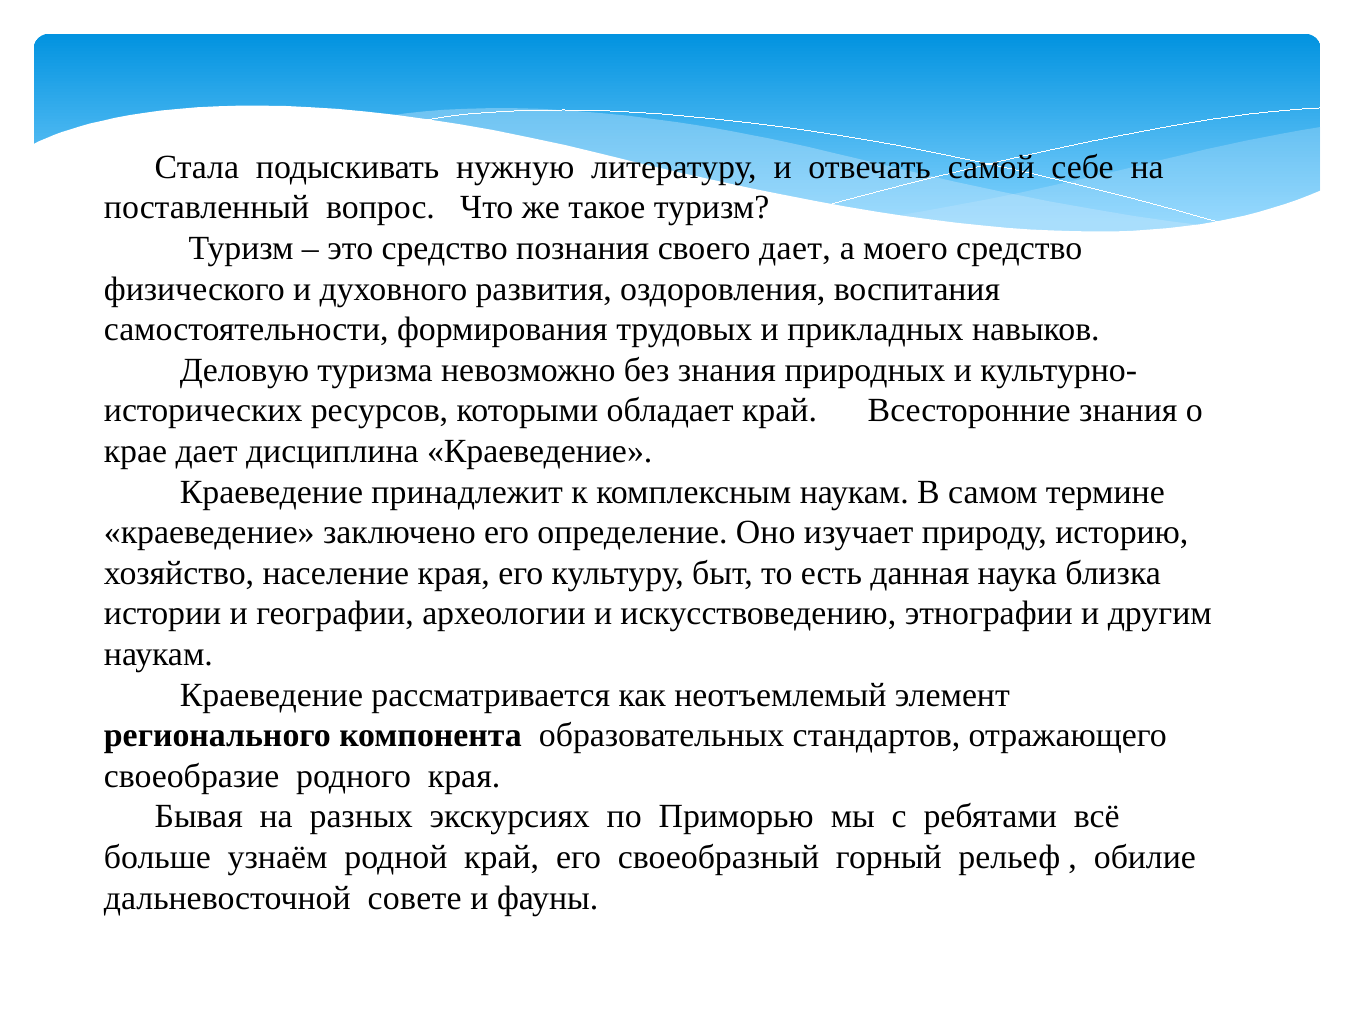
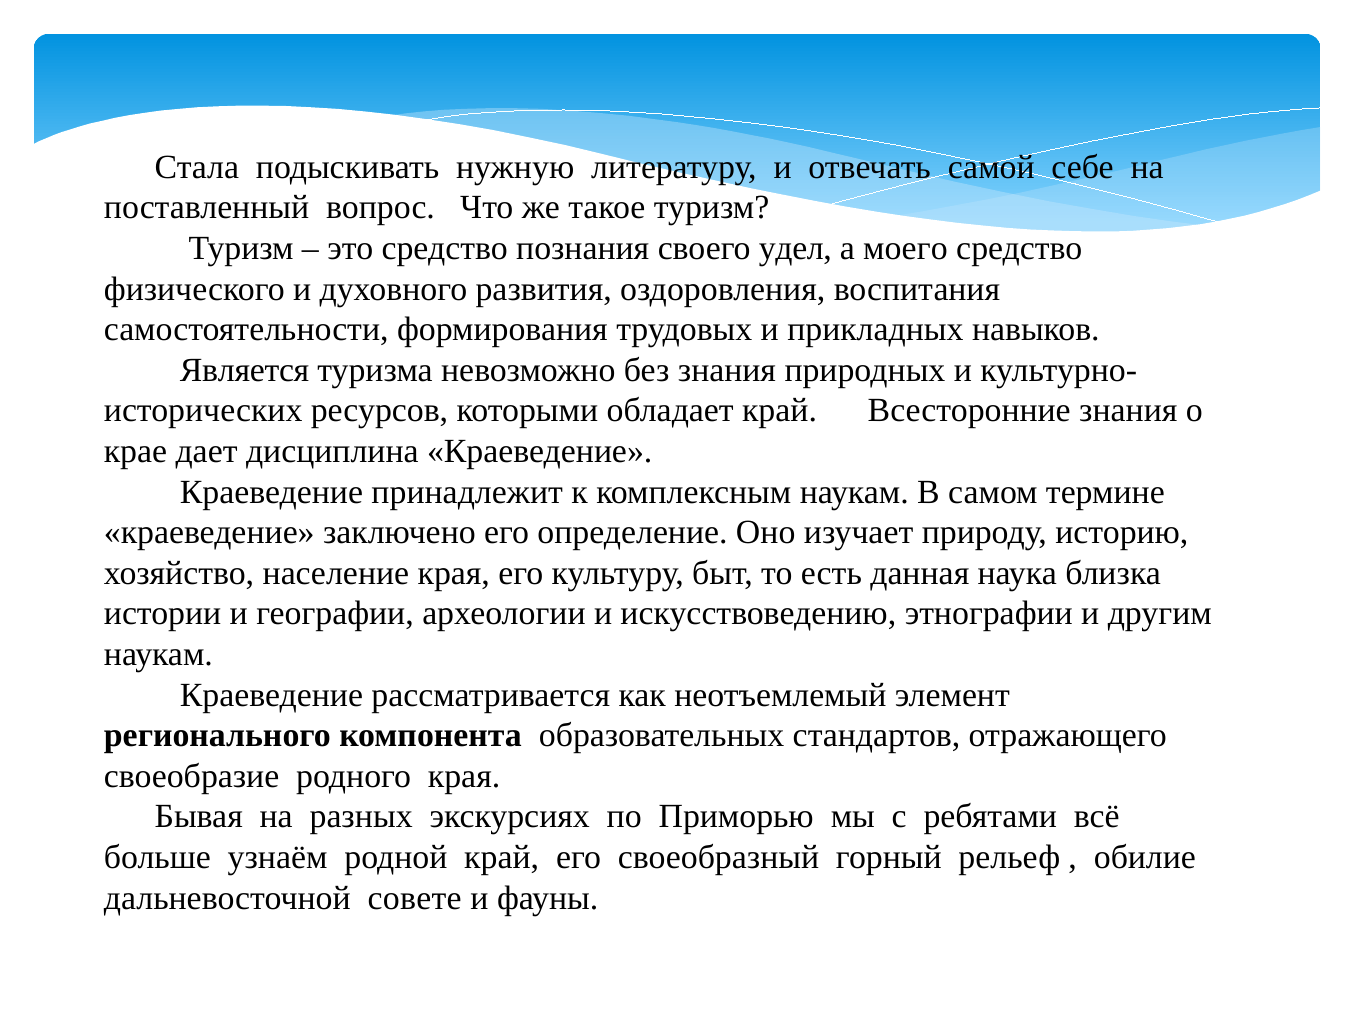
своего дает: дает -> удел (795, 248)
Деловую: Деловую -> Является (245, 370)
